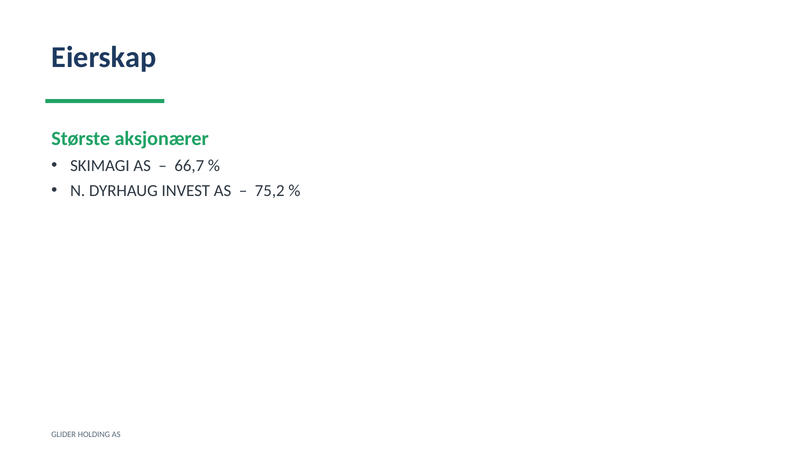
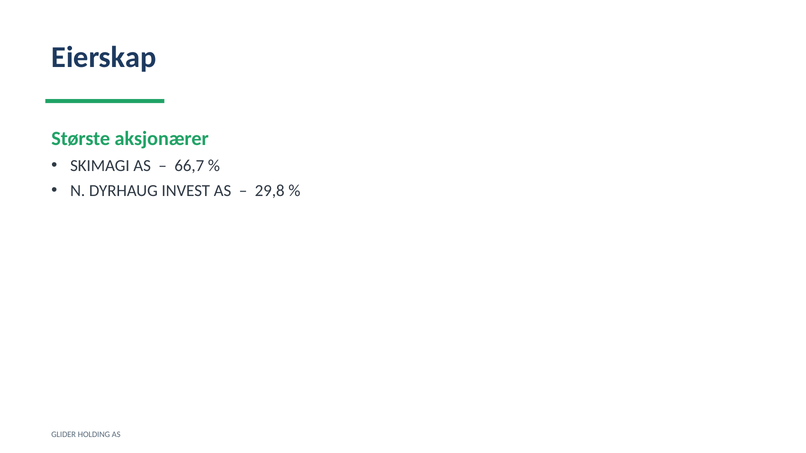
75,2: 75,2 -> 29,8 (270, 191)
